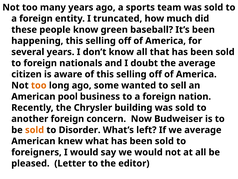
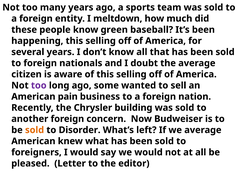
truncated: truncated -> meltdown (118, 19)
too colour: orange -> purple (39, 85)
pool: pool -> pain (68, 96)
